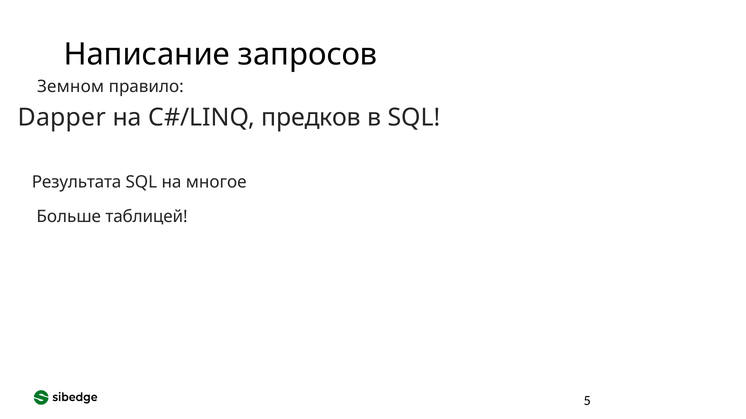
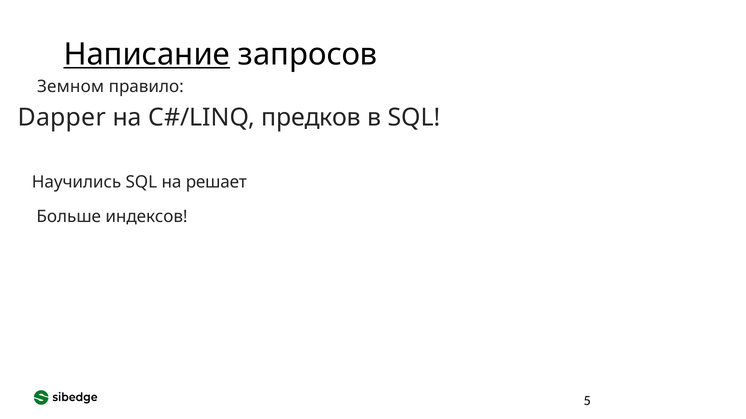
Написание underline: none -> present (147, 55)
Результата: Результата -> Научились (77, 183)
многое: многое -> решает (216, 183)
таблицей: таблицей -> индексов (147, 217)
